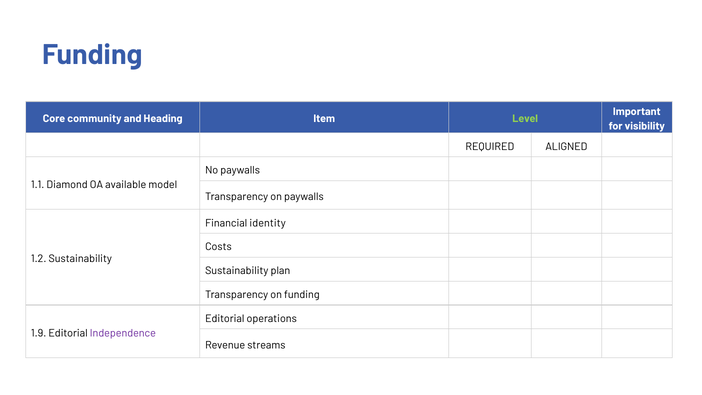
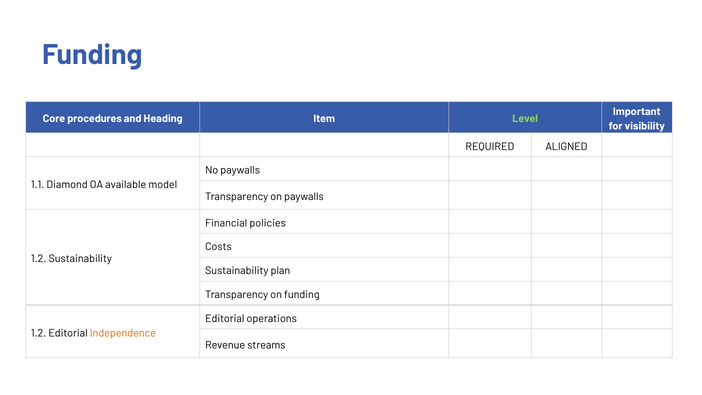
community: community -> procedures (95, 119)
identity: identity -> policies (268, 223)
1.9: 1.9 -> 1.2 (39, 333)
Independence colour: purple -> orange (123, 333)
